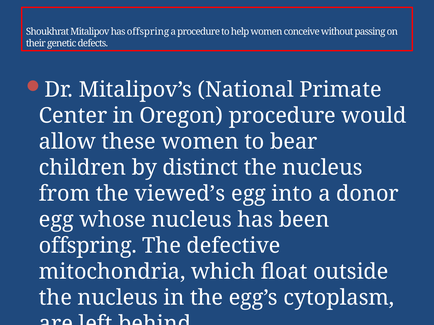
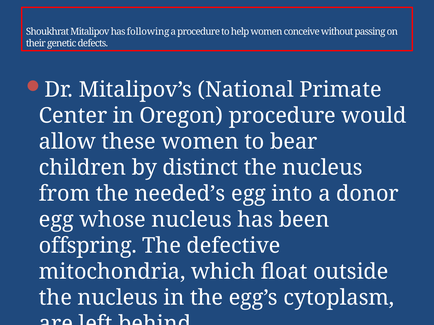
has offspring: offspring -> following (148, 32)
viewed’s: viewed’s -> needed’s (180, 194)
